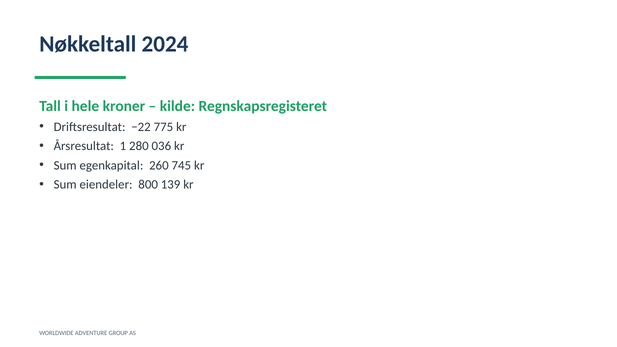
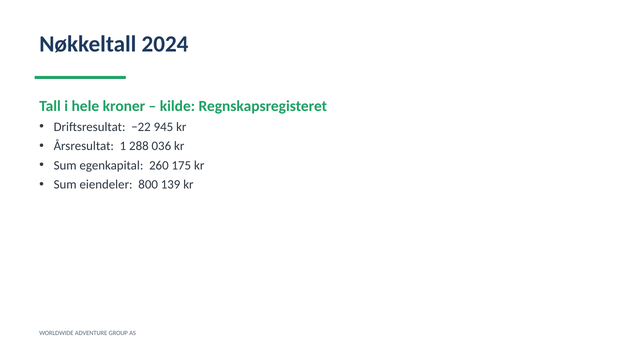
775: 775 -> 945 (163, 127)
280: 280 -> 288 (139, 146)
745: 745 -> 175 (181, 165)
